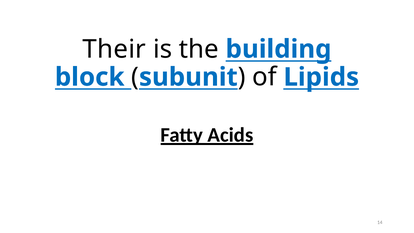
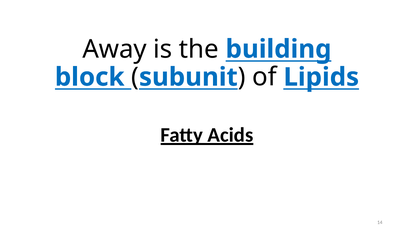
Their: Their -> Away (115, 49)
